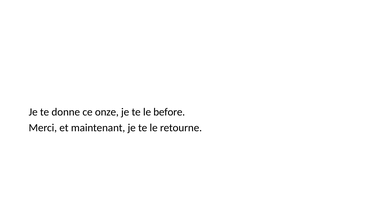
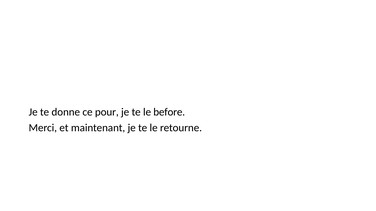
onze: onze -> pour (107, 112)
